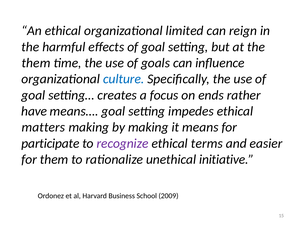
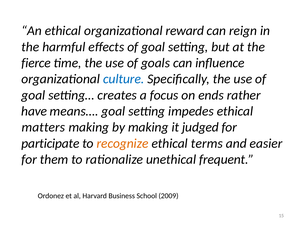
limited: limited -> reward (185, 31)
them: them -> fierce (36, 63)
means: means -> judged (200, 128)
recognize colour: purple -> orange (123, 144)
initiative: initiative -> frequent (227, 160)
